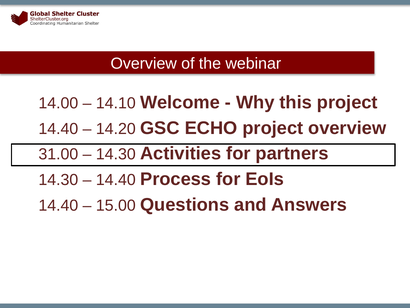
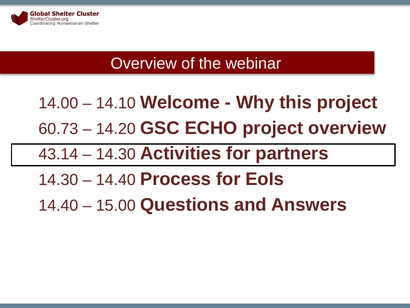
14.40: 14.40 -> 60.73 (58, 129)
31.00: 31.00 -> 43.14 (58, 154)
